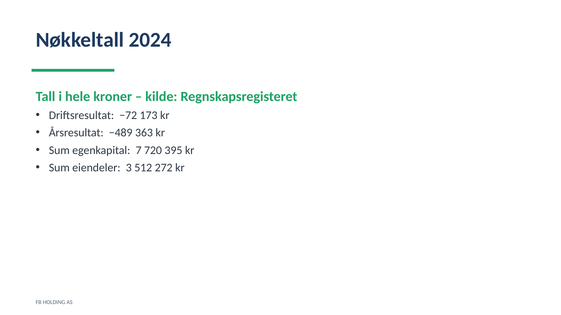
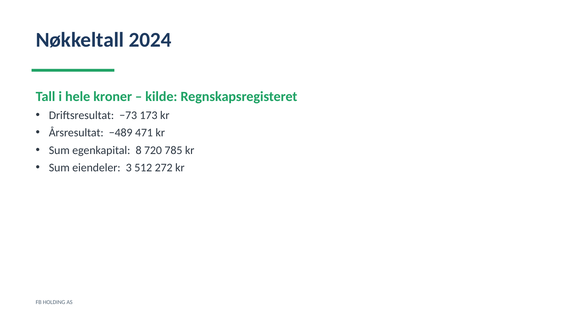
−72: −72 -> −73 (128, 115)
363: 363 -> 471 (144, 133)
7: 7 -> 8 (139, 150)
395: 395 -> 785 (173, 150)
